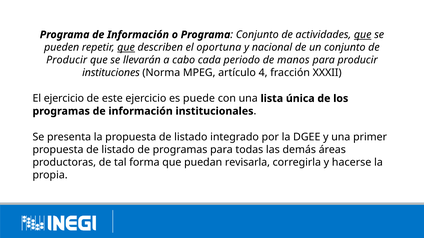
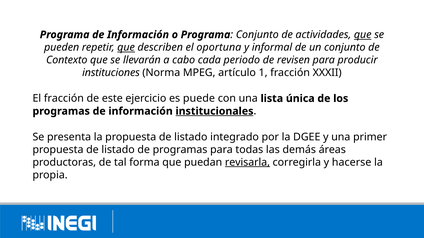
nacional: nacional -> informal (272, 47)
Producir: Producir -> Contexto (67, 60)
manos: manos -> revisen (293, 60)
4: 4 -> 1 (263, 73)
El ejercicio: ejercicio -> fracción (64, 99)
institucionales underline: none -> present (214, 111)
revisarla underline: none -> present (247, 163)
